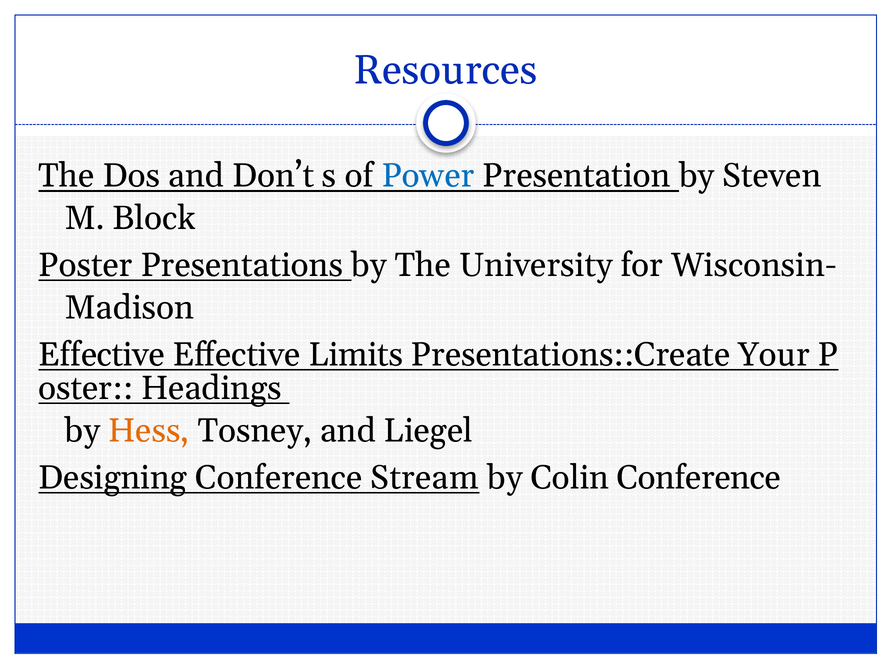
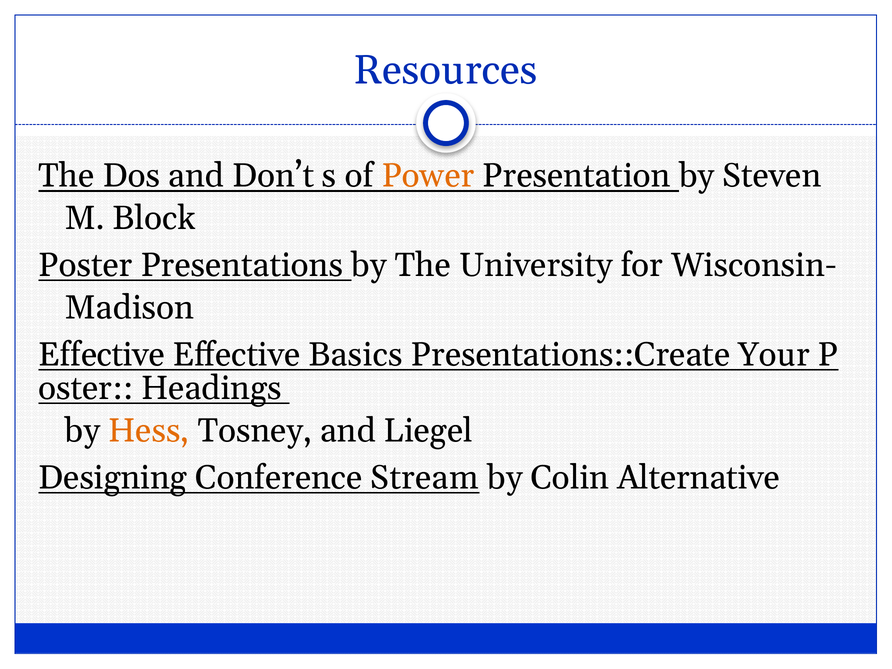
Power colour: blue -> orange (428, 176)
Limits: Limits -> Basics (356, 355)
Colin Conference: Conference -> Alternative (699, 478)
